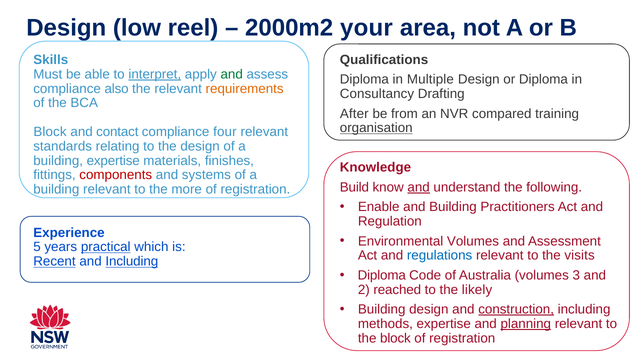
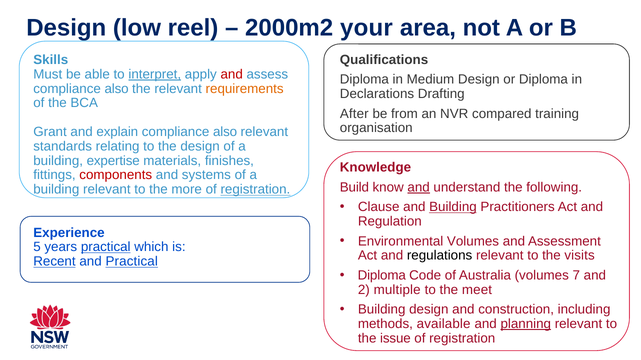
and colour: green -> red (232, 74)
Multiple: Multiple -> Medium (430, 80)
Consultancy: Consultancy -> Declarations (377, 94)
organisation underline: present -> none (376, 128)
Block: Block -> Grant (50, 132)
contact: contact -> explain (117, 132)
four: four -> also (225, 132)
registration underline: none -> present (255, 190)
Enable: Enable -> Clause (379, 207)
Building underline: none -> present (453, 207)
regulations colour: blue -> black (440, 256)
and Including: Including -> Practical (132, 262)
3: 3 -> 7 (576, 276)
reached: reached -> multiple (397, 290)
likely: likely -> meet (477, 290)
construction underline: present -> none (516, 310)
methods expertise: expertise -> available (444, 324)
the block: block -> issue (395, 339)
